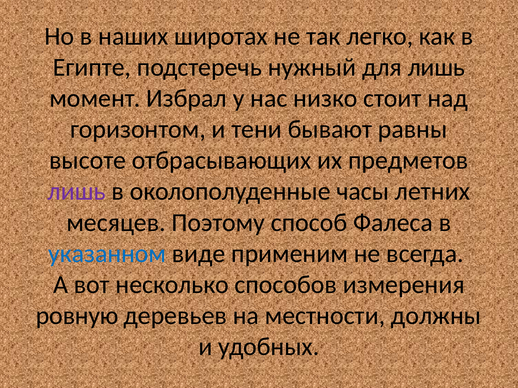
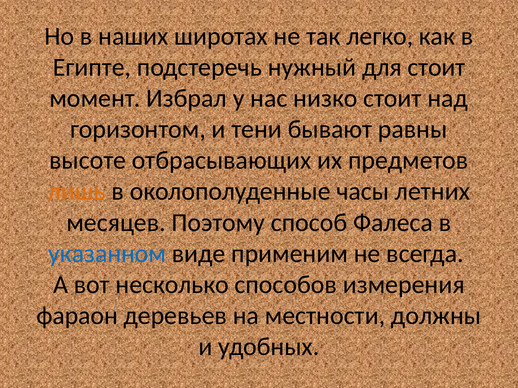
для лишь: лишь -> стоит (436, 67)
лишь colour: purple -> orange (77, 192)
ровную: ровную -> фараон (77, 316)
